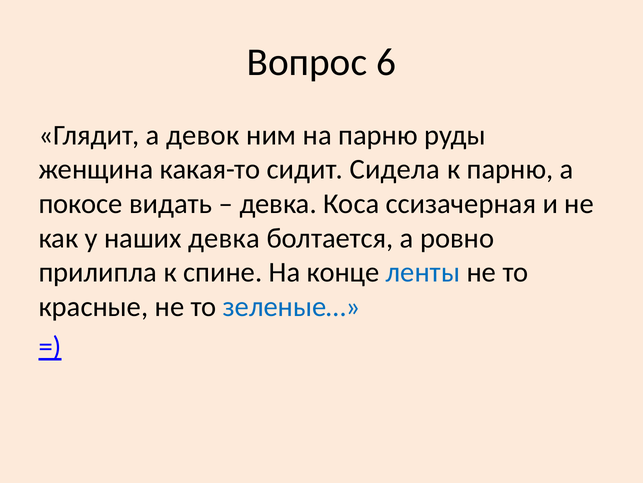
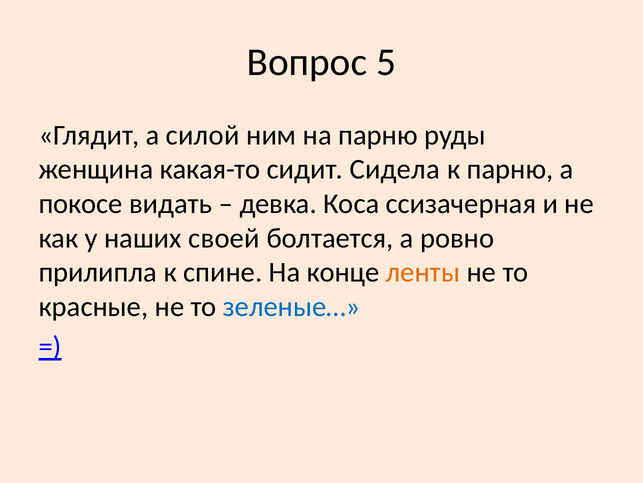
6: 6 -> 5 (386, 62)
девок: девок -> силой (203, 135)
наших девка: девка -> своей (224, 238)
ленты colour: blue -> orange (423, 272)
